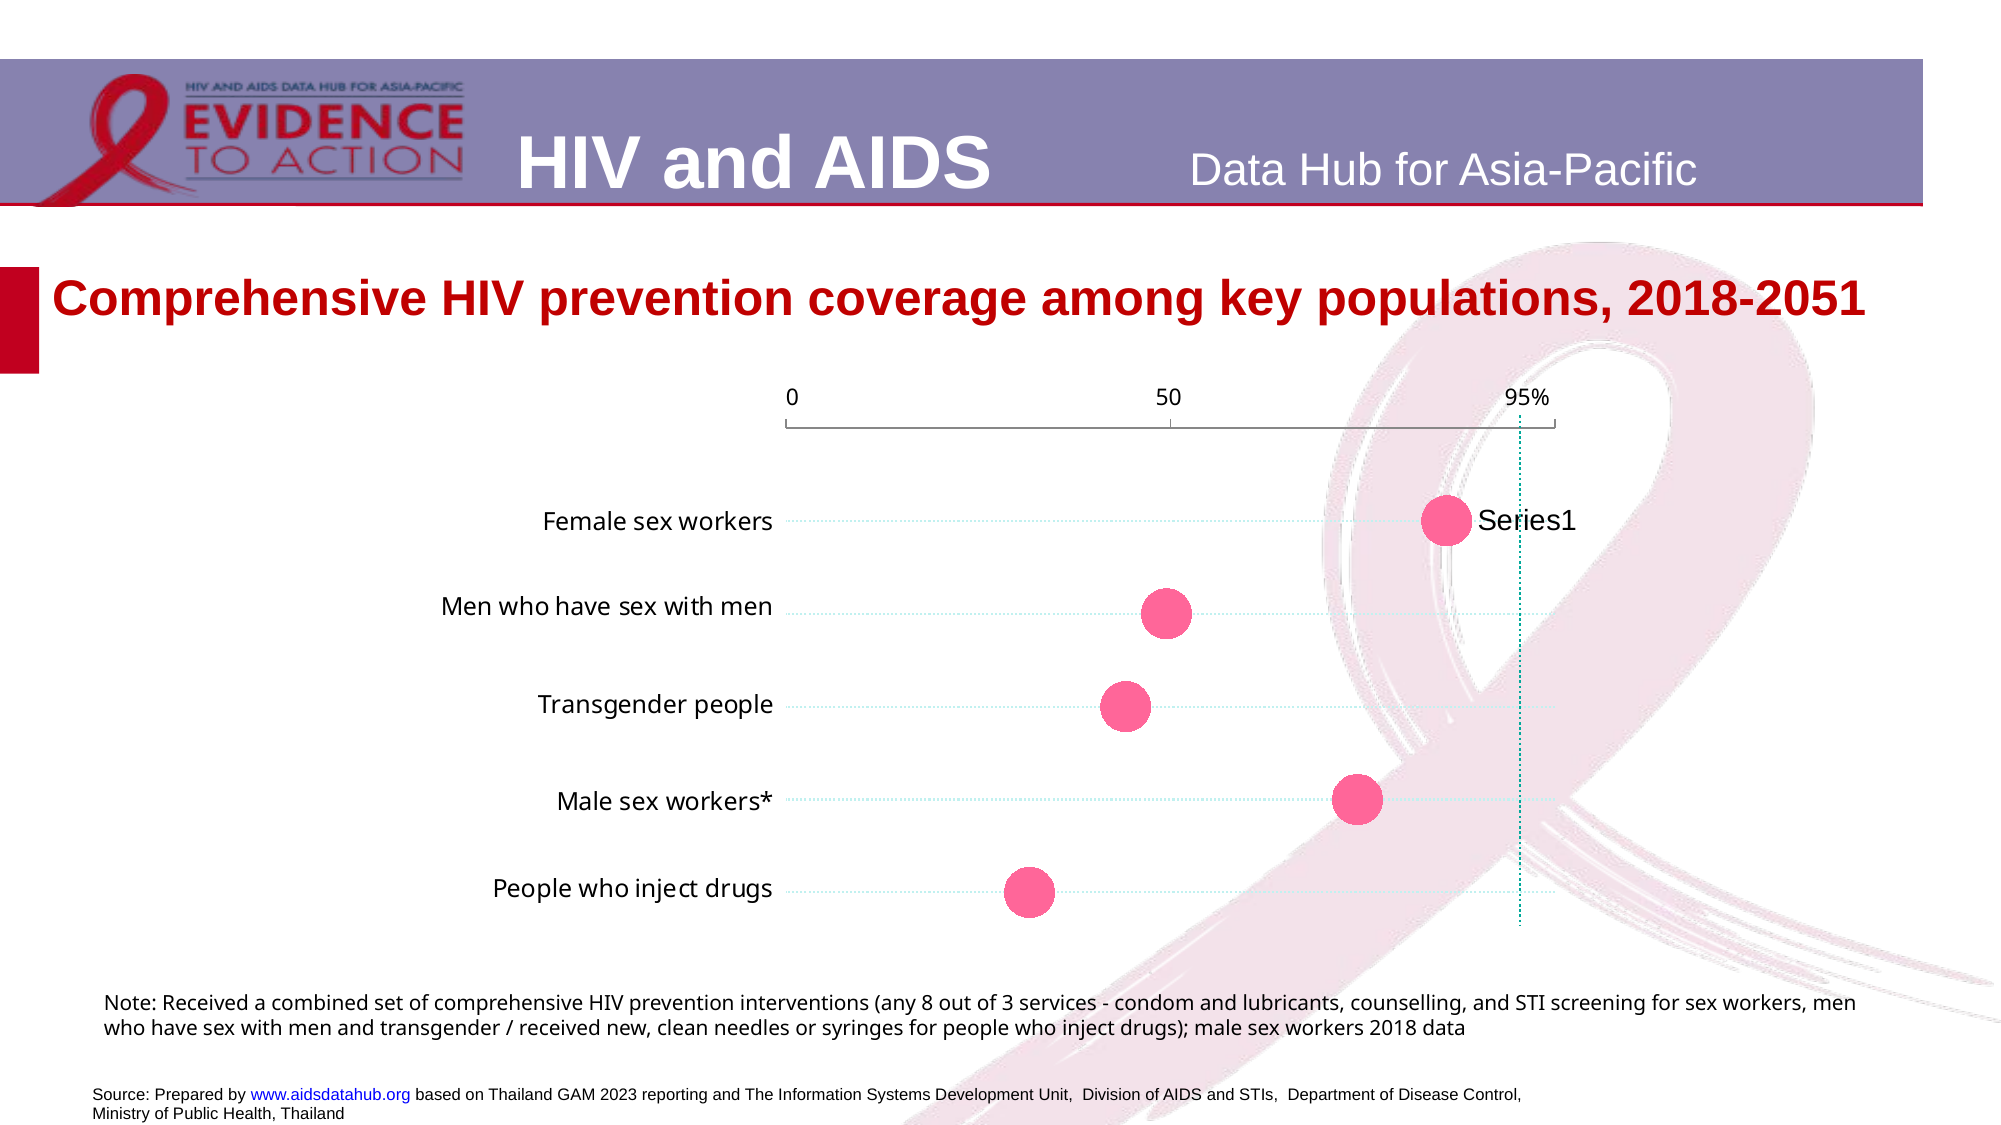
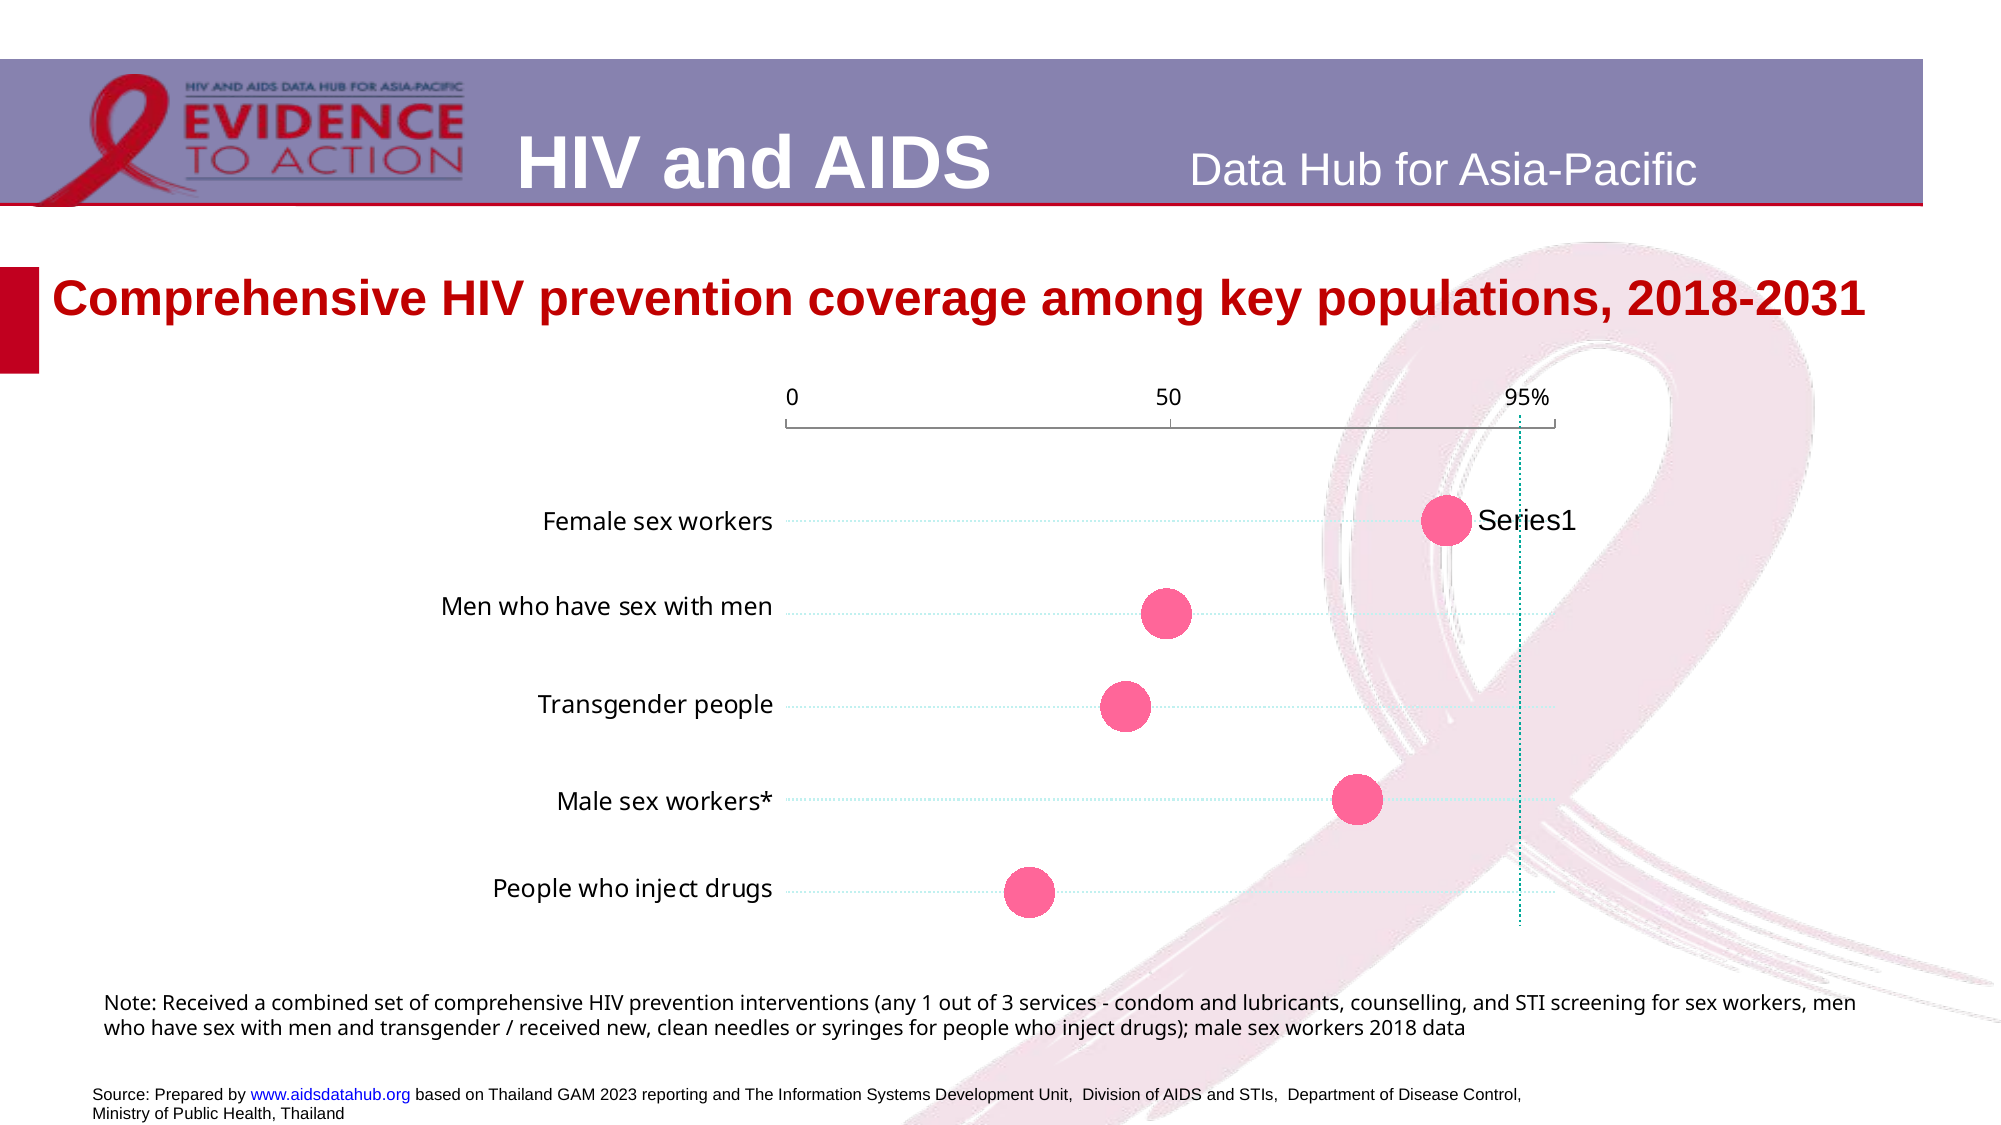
2018-2051: 2018-2051 -> 2018-2031 (1747, 299)
8: 8 -> 1 (927, 1004)
